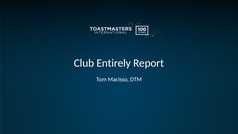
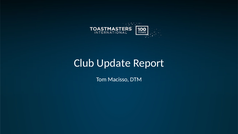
Entirely: Entirely -> Update (114, 63)
